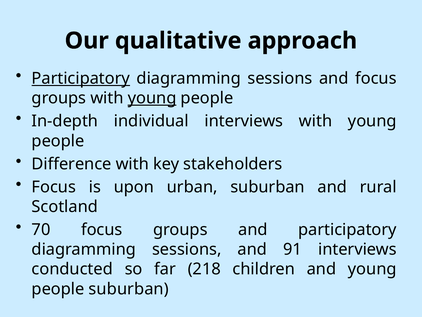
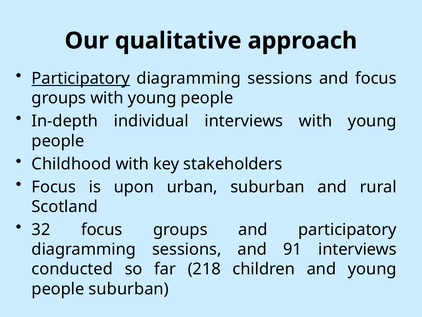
young underline: present -> none (152, 98)
Difference: Difference -> Childhood (72, 164)
70: 70 -> 32 (41, 229)
